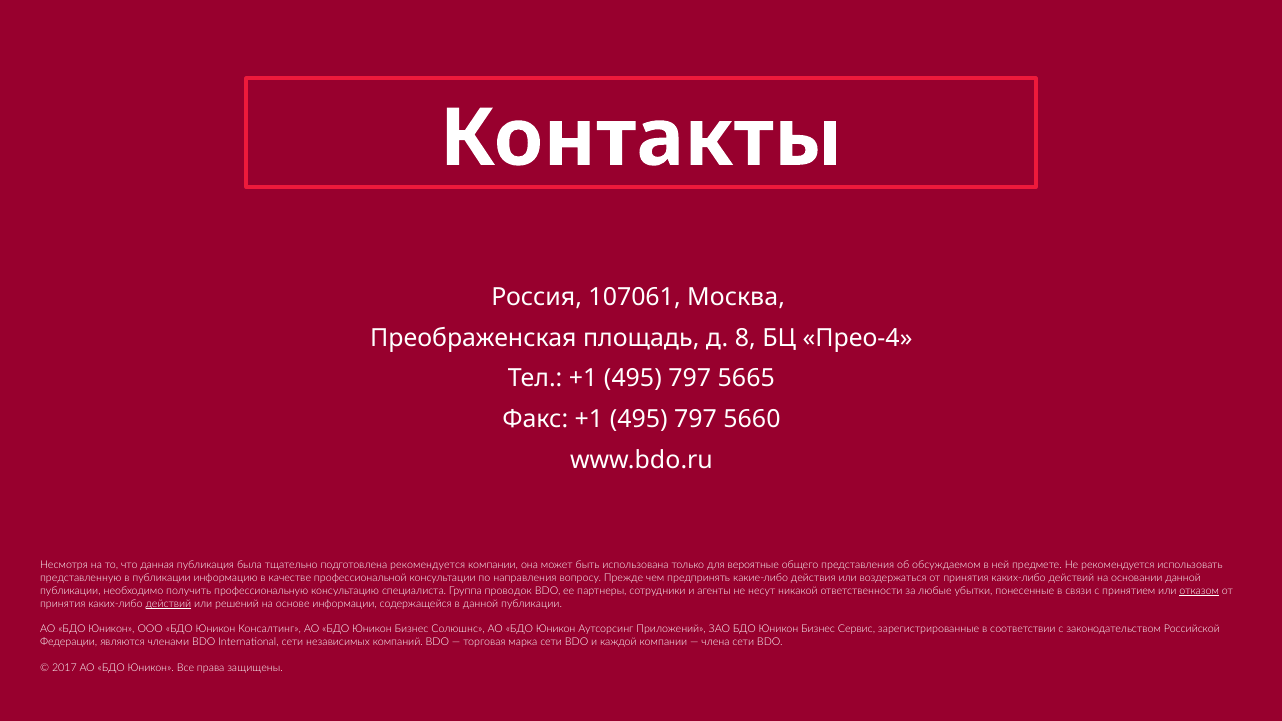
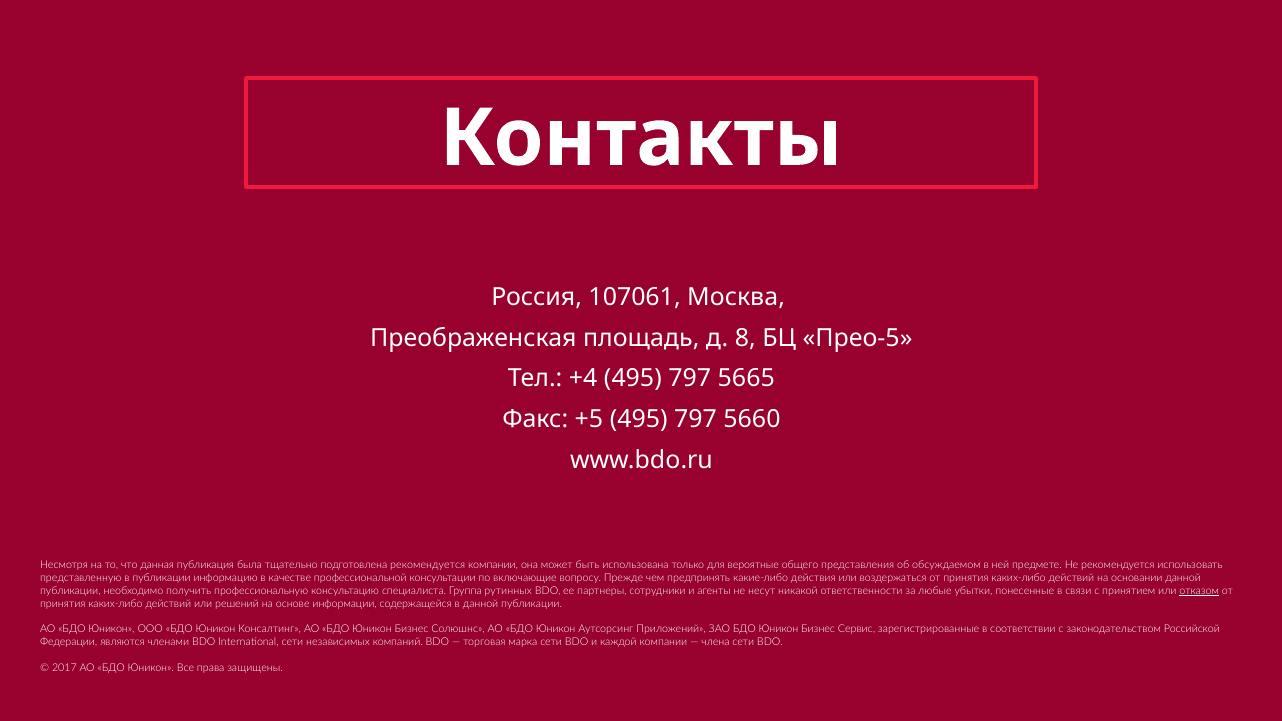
Прео-4: Прео-4 -> Прео-5 (858, 338)
Тел +1: +1 -> +4 (583, 379)
Факс +1: +1 -> +5 (589, 419)
направления: направления -> включающие (525, 578)
проводок: проводок -> рутинных (508, 591)
действий underline: present -> none (168, 604)
